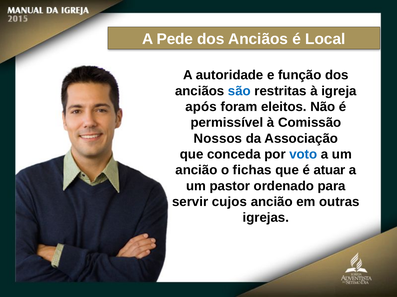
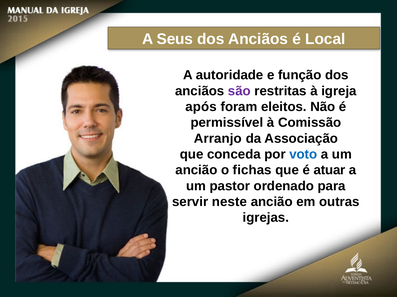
Pede: Pede -> Seus (175, 39)
são colour: blue -> purple (239, 91)
Nossos: Nossos -> Arranjo (218, 139)
cujos: cujos -> neste (229, 202)
